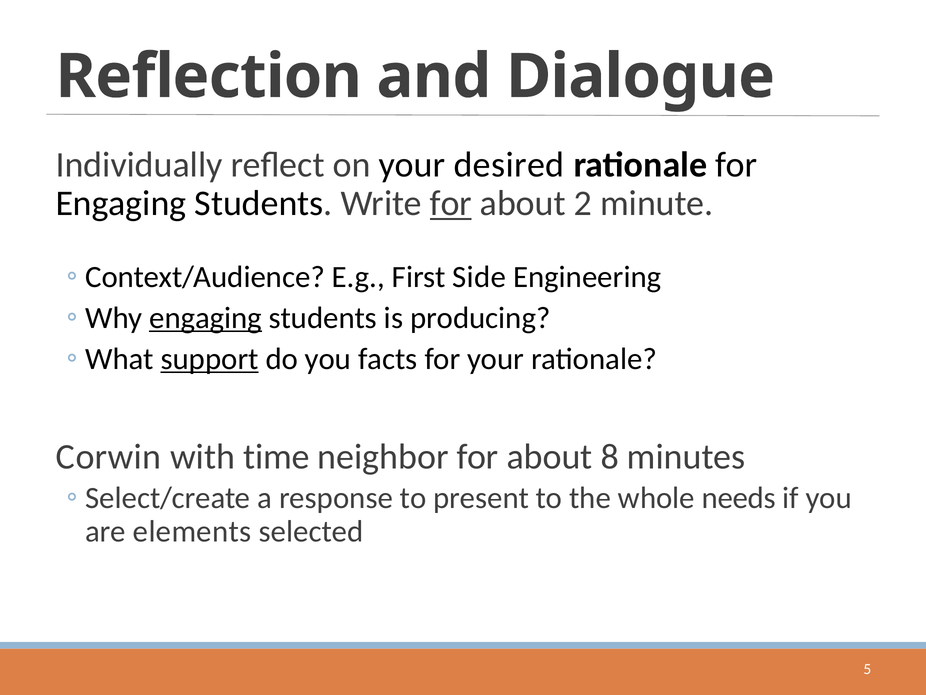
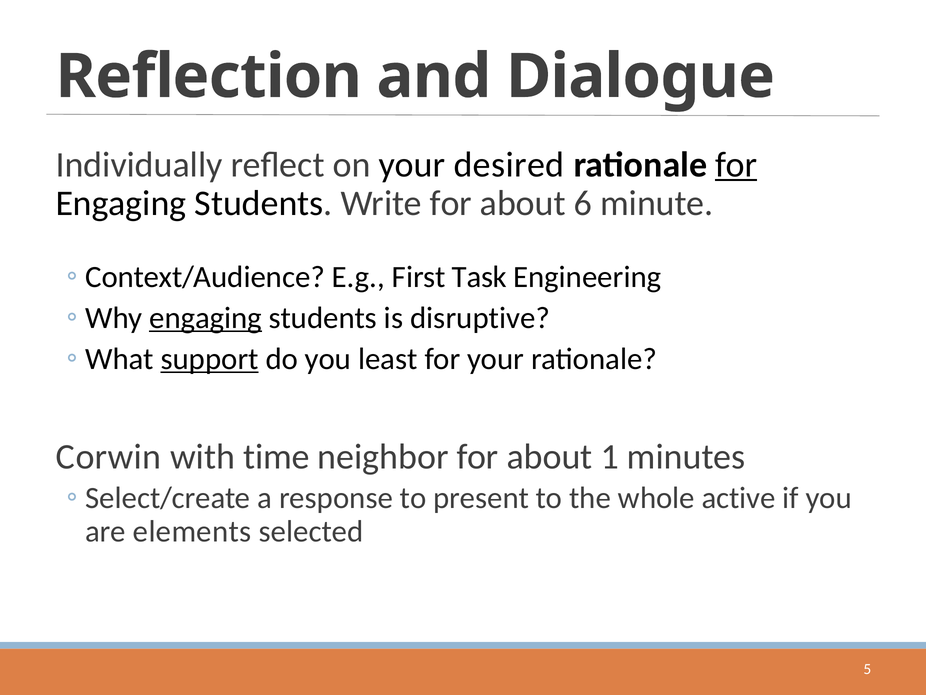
for underline: none -> present (736, 164)
for underline: present -> none (451, 203)
2: 2 -> 6 (583, 203)
Side: Side -> Task (479, 277)
producing: producing -> disruptive (480, 318)
facts: facts -> least (388, 359)
8: 8 -> 1 (610, 456)
needs: needs -> active (739, 498)
